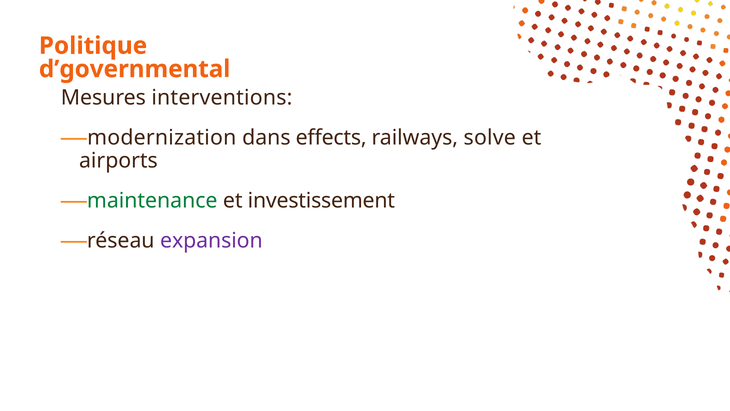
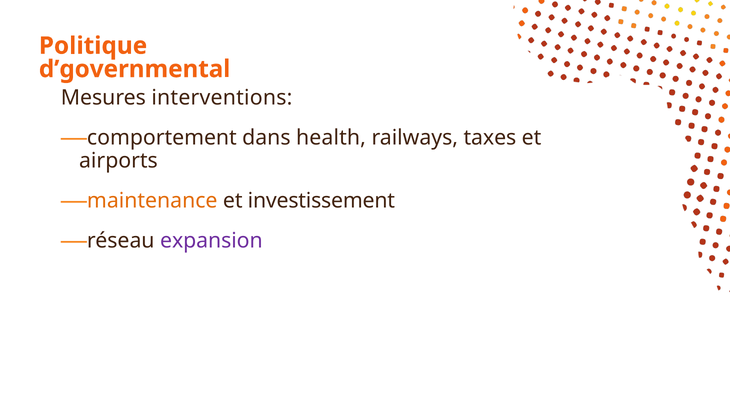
modernization: modernization -> comportement (162, 137)
effects: effects -> health (331, 137)
solve: solve -> taxes (490, 137)
maintenance colour: green -> orange (152, 201)
